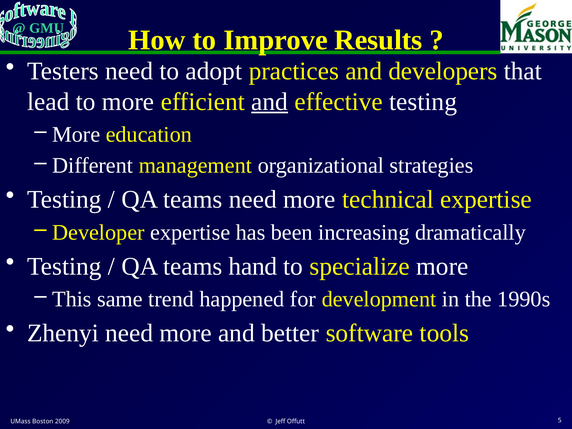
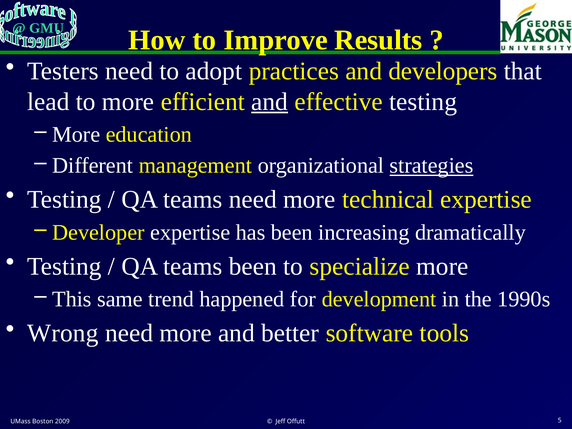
strategies underline: none -> present (432, 166)
teams hand: hand -> been (253, 266)
Zhenyi: Zhenyi -> Wrong (63, 333)
